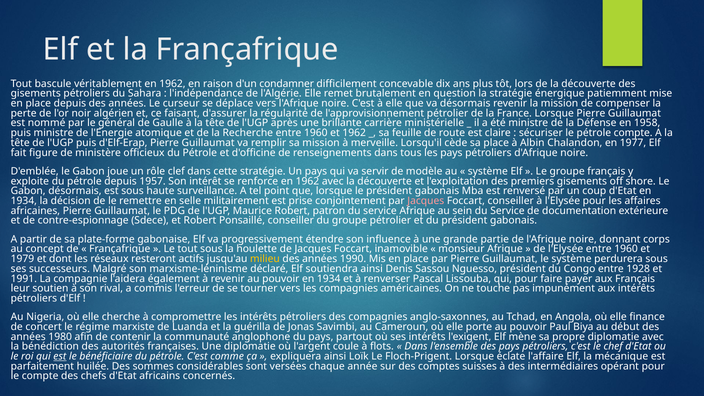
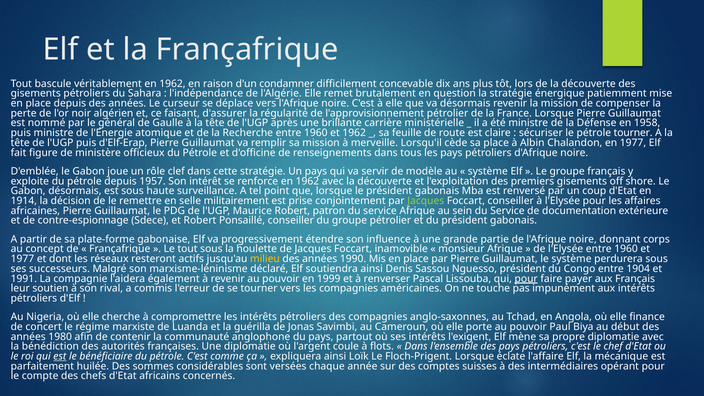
pétrole compte: compte -> tourner (633, 133)
1934: 1934 -> 1914 (24, 201)
Jacques colour: pink -> light green (426, 201)
1979: 1979 -> 1977 (22, 259)
1928: 1928 -> 1904 (638, 269)
pouvoir en 1934: 1934 -> 1999 (329, 279)
pour underline: none -> present (526, 279)
